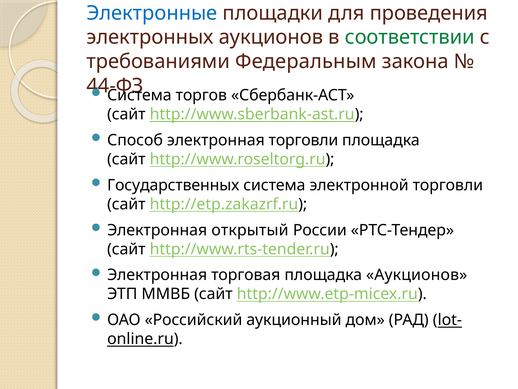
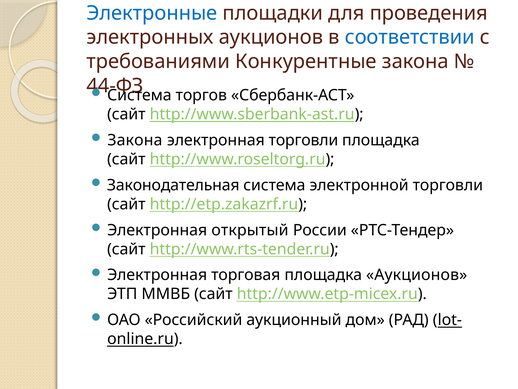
соответствии colour: green -> blue (410, 37)
Федеральным: Федеральным -> Конкурентные (306, 61)
Способ: Способ -> Закона (135, 140)
Государственных: Государственных -> Законодательная (173, 185)
